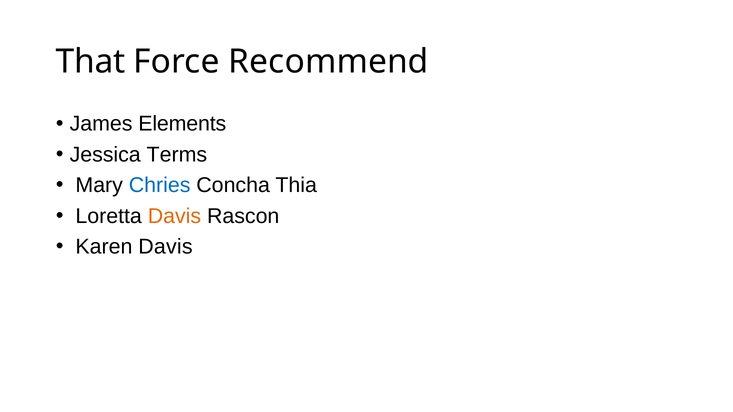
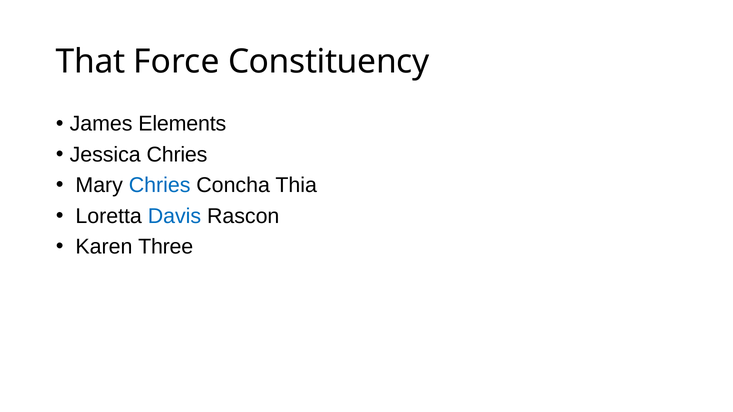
Recommend: Recommend -> Constituency (329, 62)
Jessica Terms: Terms -> Chries (177, 155)
Davis colour: orange -> blue (174, 216)
Karen Davis: Davis -> Three (166, 247)
